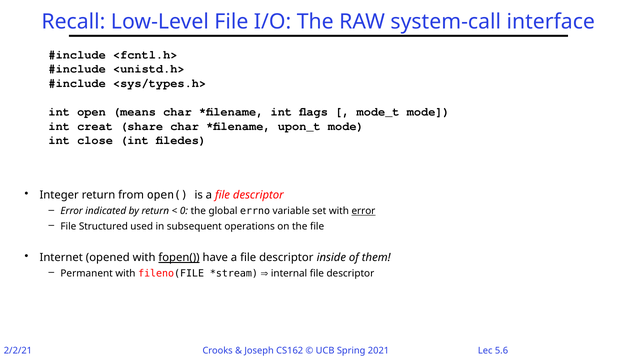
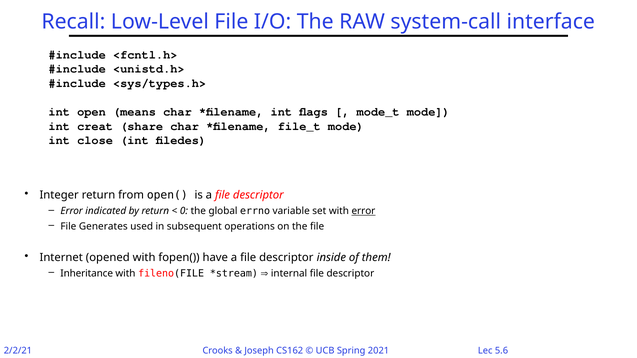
upon_t: upon_t -> file_t (299, 126)
Structured: Structured -> Generates (103, 226)
fopen( underline: present -> none (179, 258)
Permanent: Permanent -> Inheritance (87, 274)
